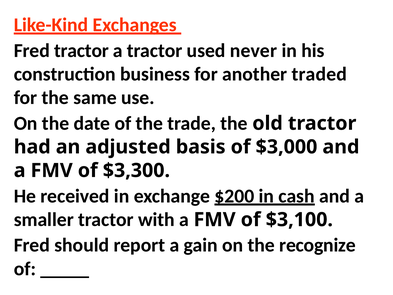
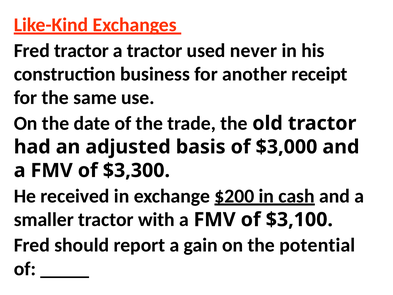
traded: traded -> receipt (319, 74)
recognize: recognize -> potential (317, 245)
